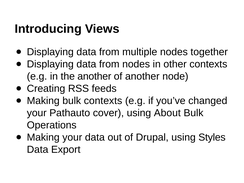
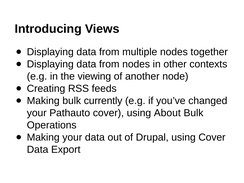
the another: another -> viewing (94, 76)
bulk contexts: contexts -> currently (103, 101)
using Styles: Styles -> Cover (212, 137)
